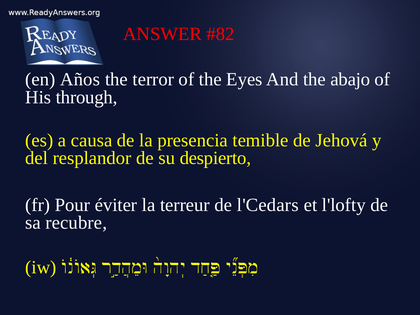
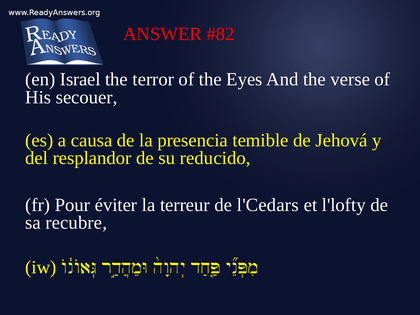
Años: Años -> Israel (80, 79)
abajo: abajo -> verse (350, 79)
through: through -> secouer (87, 97)
despierto: despierto -> reducido (215, 158)
